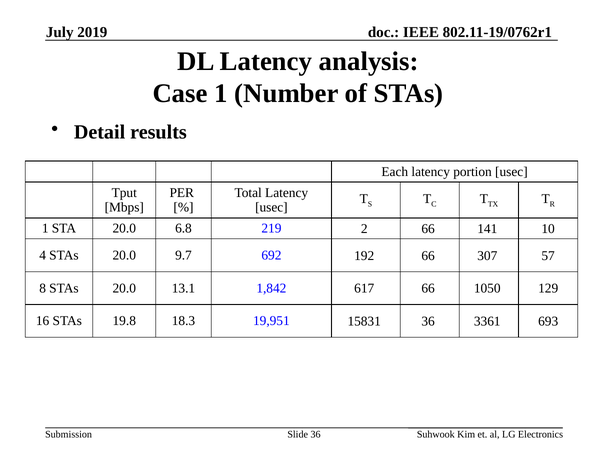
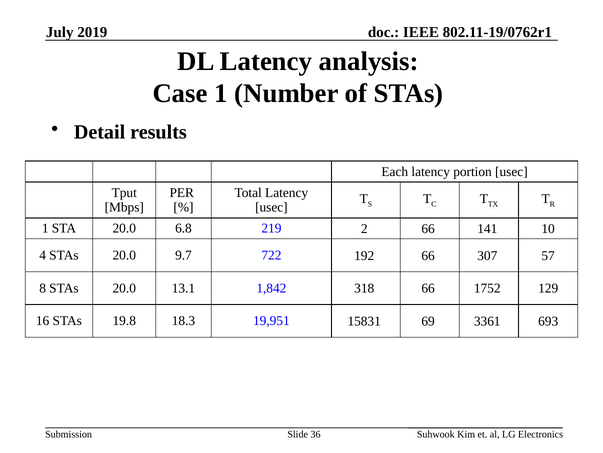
692: 692 -> 722 (271, 255)
617: 617 -> 318 (364, 288)
1050: 1050 -> 1752 (487, 288)
15831 36: 36 -> 69 (428, 321)
